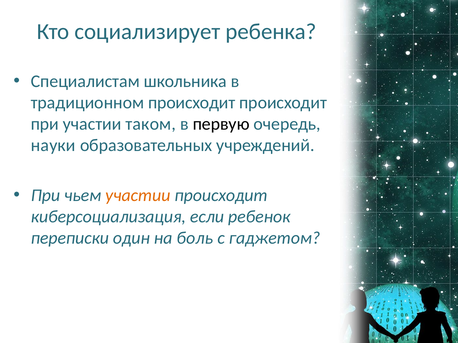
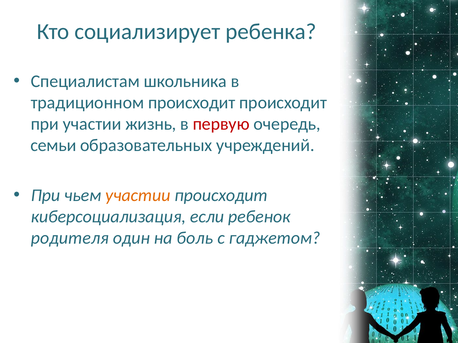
таком: таком -> жизнь (151, 124)
первую colour: black -> red (221, 124)
науки: науки -> семьи (53, 146)
переписки: переписки -> родителя (70, 238)
